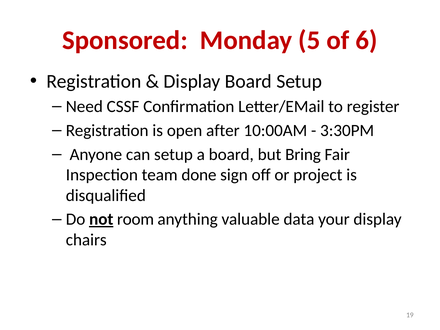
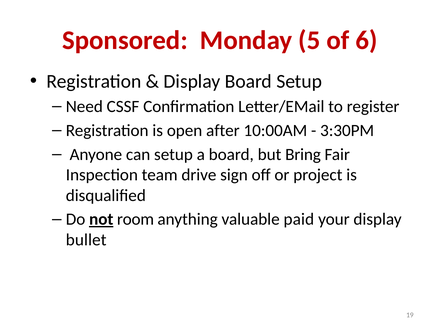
done: done -> drive (199, 175)
data: data -> paid (299, 219)
chairs: chairs -> bullet (86, 240)
